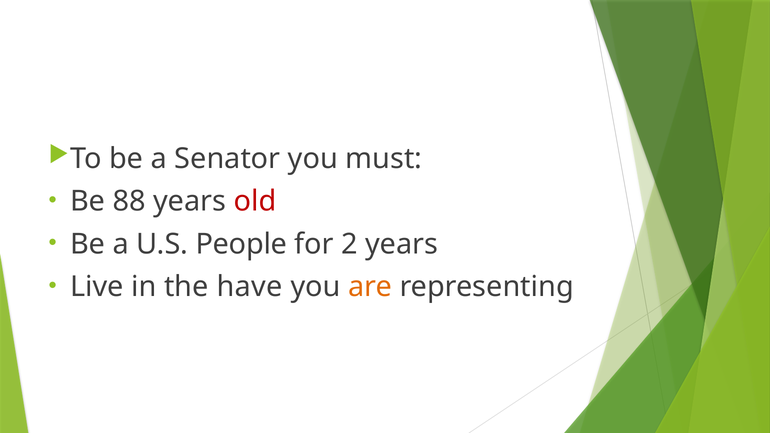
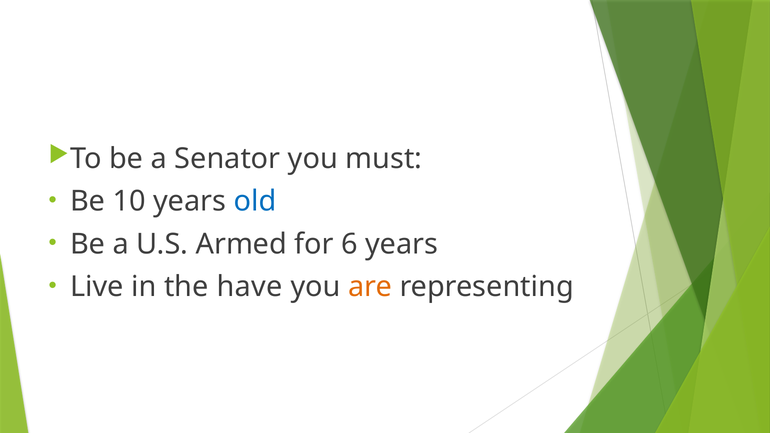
88: 88 -> 10 (129, 201)
old colour: red -> blue (255, 201)
People: People -> Armed (241, 244)
2: 2 -> 6 (349, 244)
